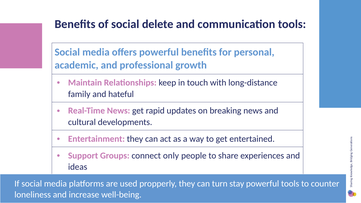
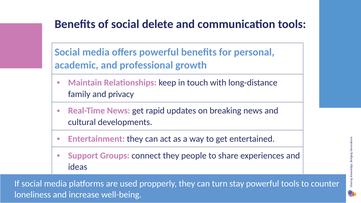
hateful: hateful -> privacy (121, 94)
connect only: only -> they (171, 156)
